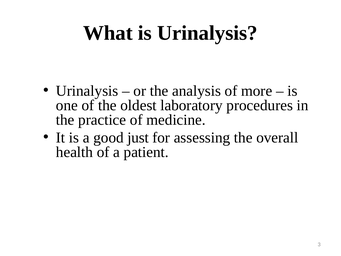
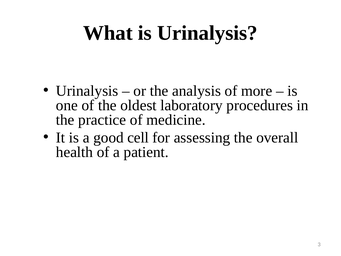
just: just -> cell (138, 137)
